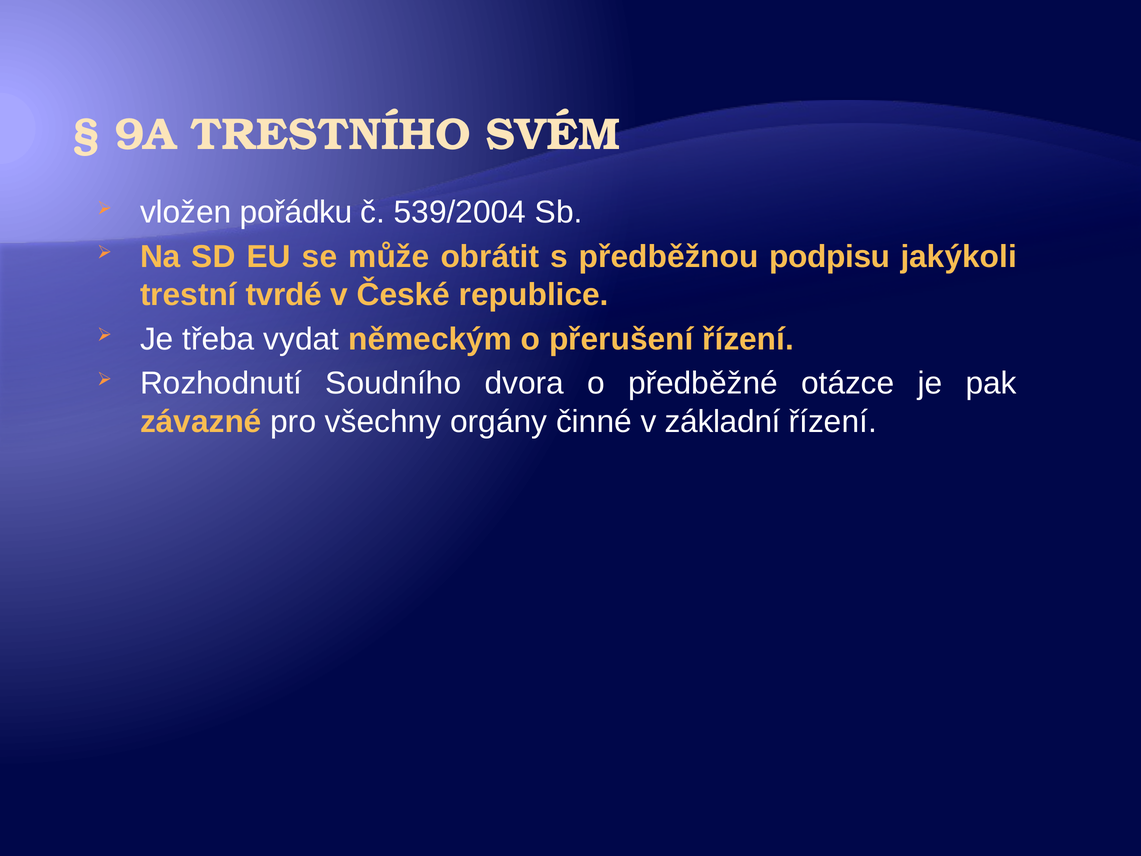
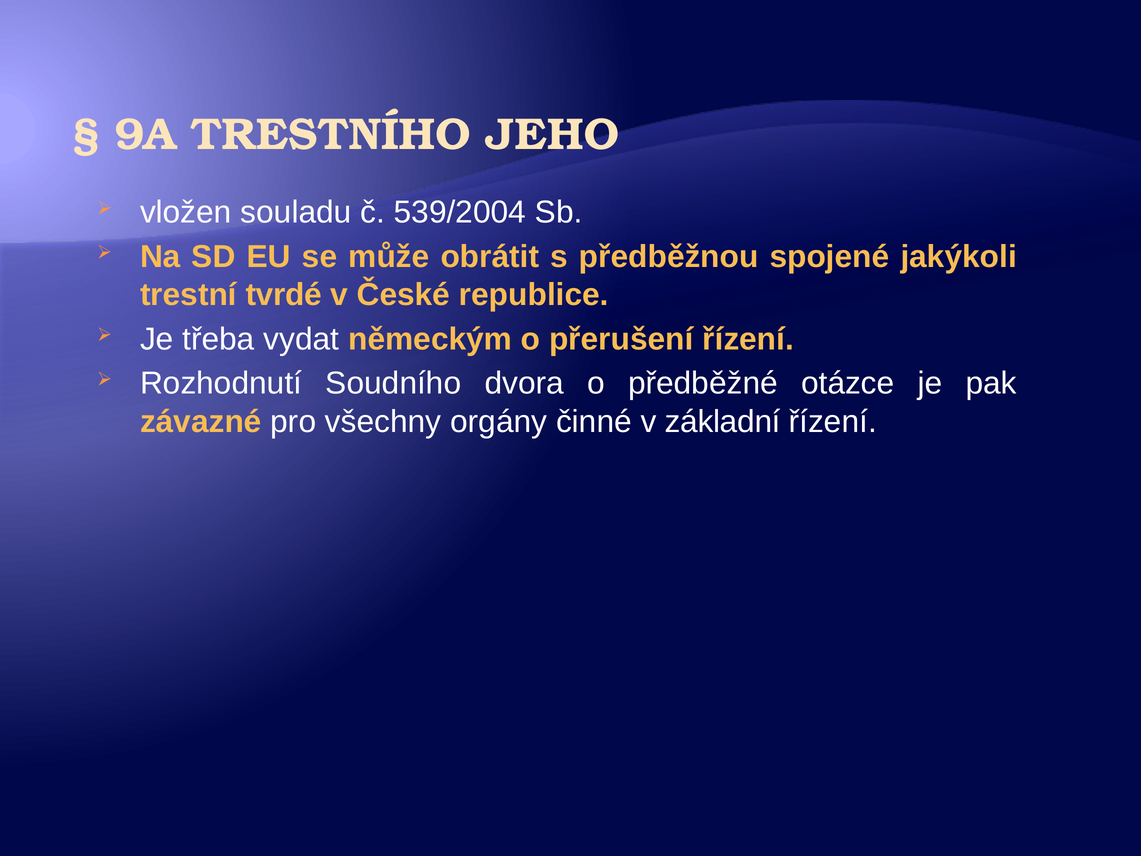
SVÉM: SVÉM -> JEHO (553, 135)
pořádku: pořádku -> souladu (296, 212)
podpisu: podpisu -> spojené (829, 257)
